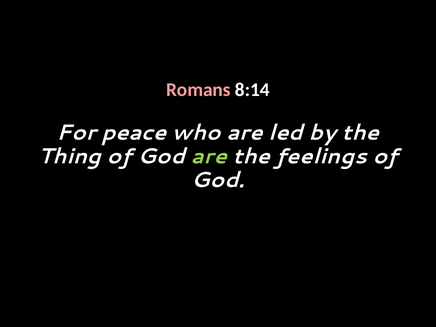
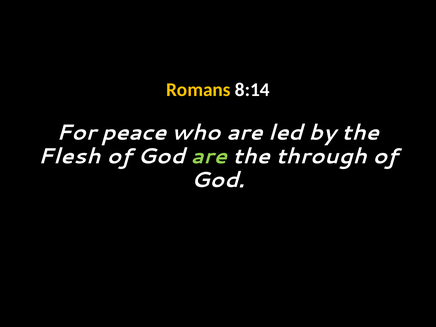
Romans colour: pink -> yellow (198, 90)
Thing: Thing -> Flesh (69, 156)
feelings: feelings -> through (321, 156)
